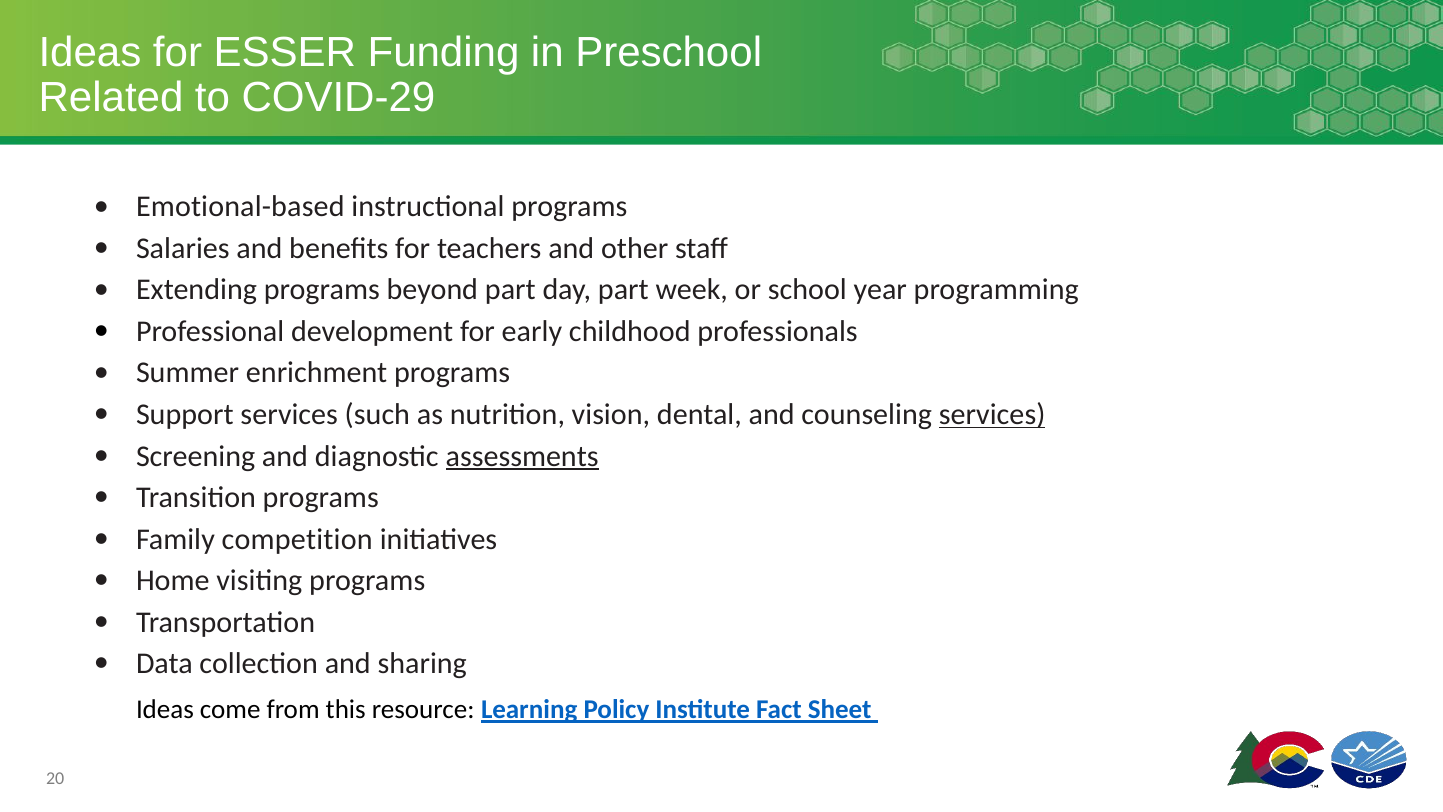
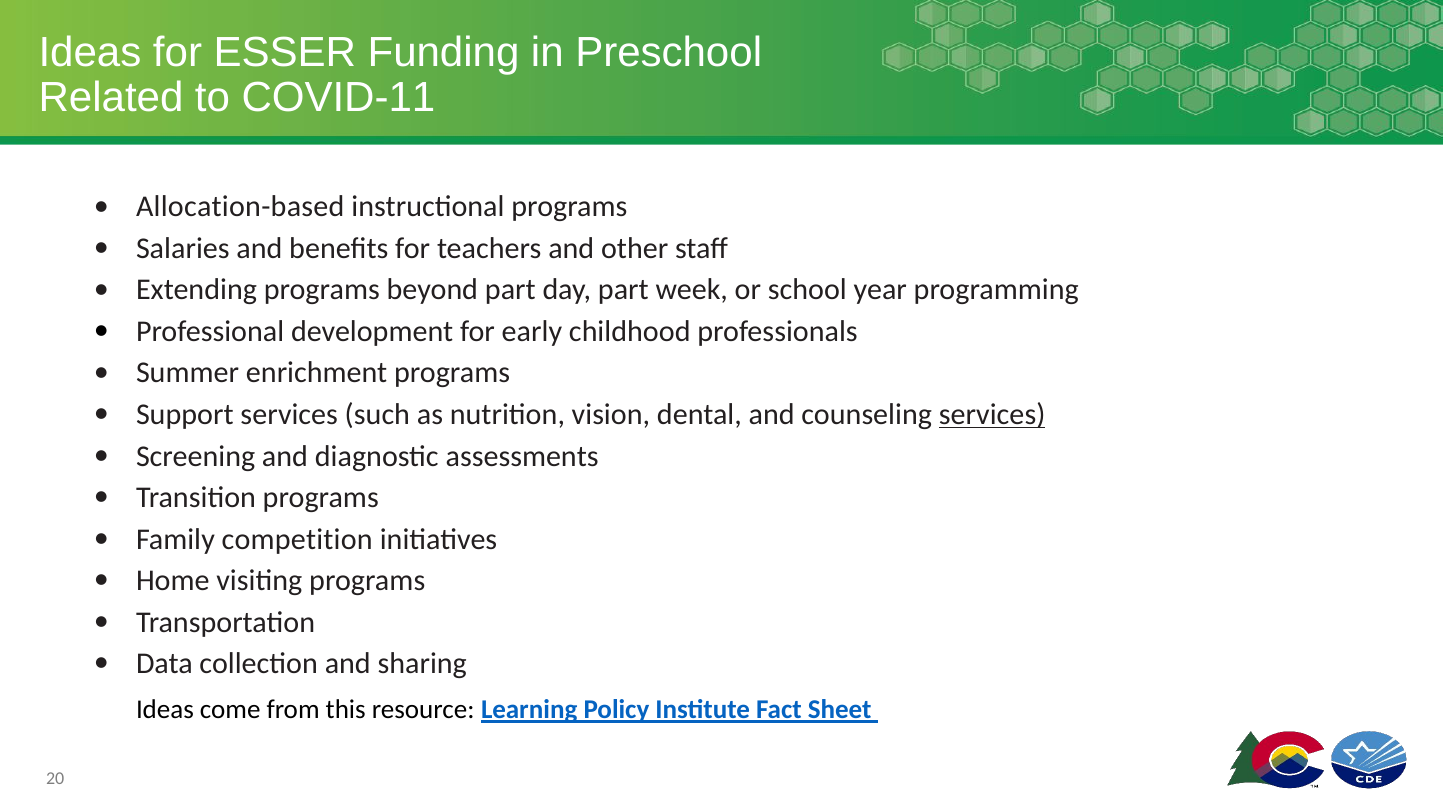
COVID-29: COVID-29 -> COVID-11 (338, 98)
Emotional-based: Emotional-based -> Allocation-based (240, 207)
assessments underline: present -> none (522, 456)
